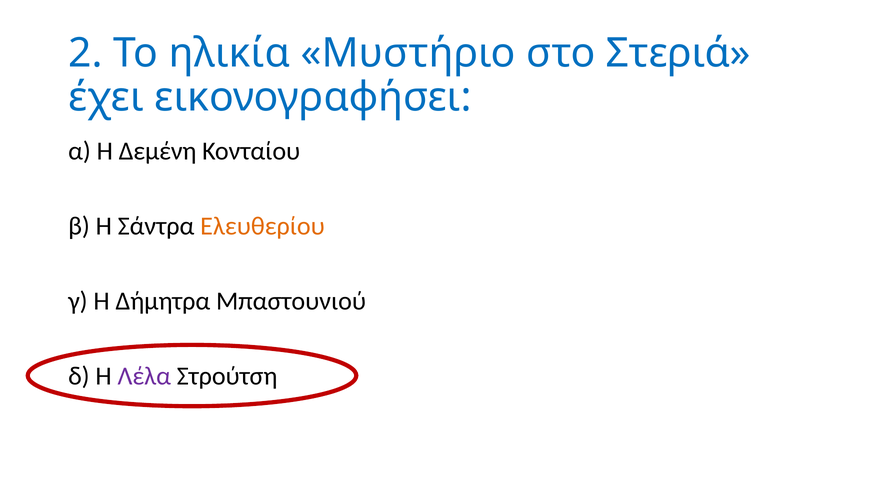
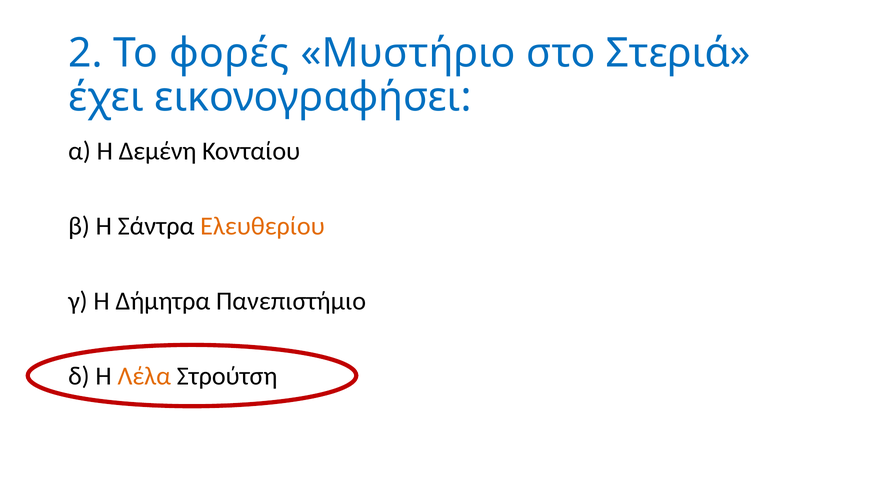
ηλικία: ηλικία -> φορές (229, 53)
Μπαστουνιού: Μπαστουνιού -> Πανεπιστήμιο (291, 301)
Λέλα colour: purple -> orange (144, 376)
